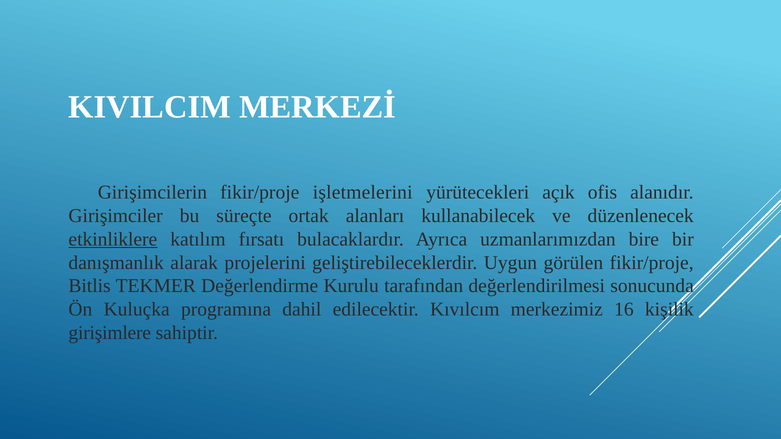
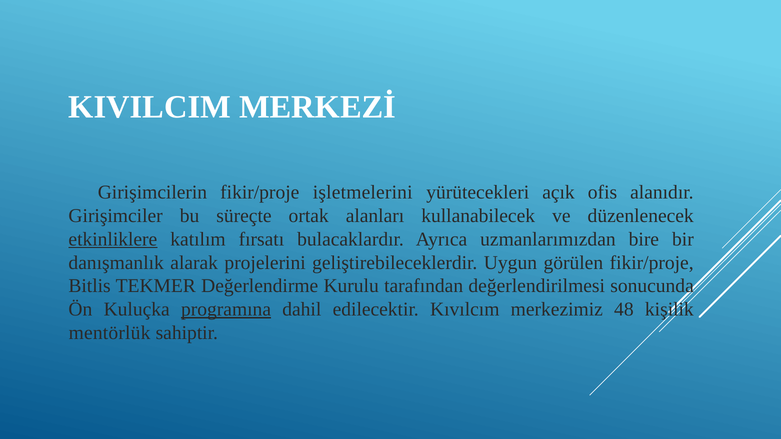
programına underline: none -> present (226, 310)
16: 16 -> 48 (624, 310)
girişimlere: girişimlere -> mentörlük (110, 333)
